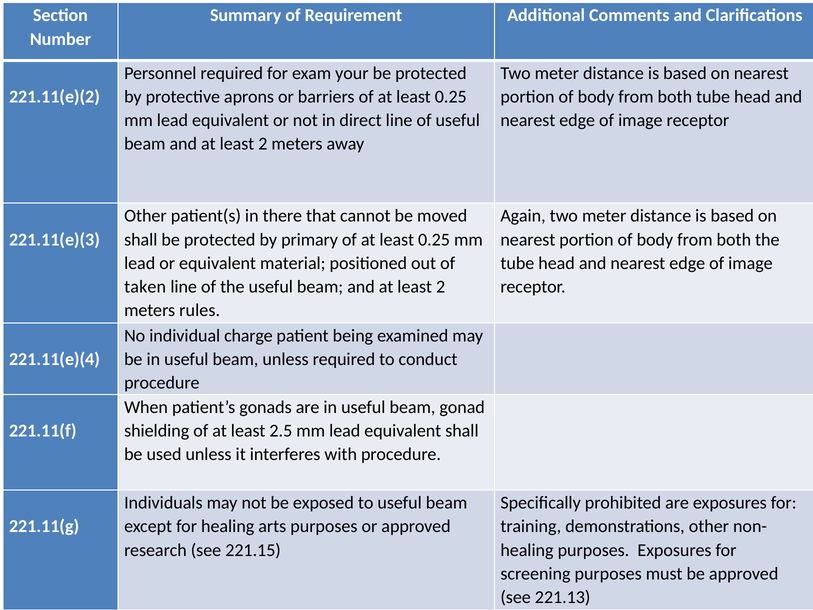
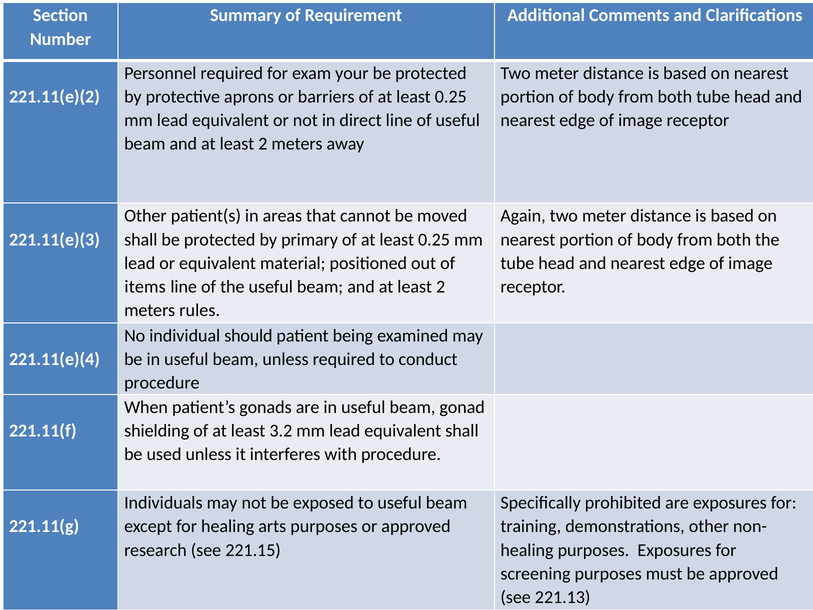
there: there -> areas (282, 216)
taken: taken -> items (145, 287)
charge: charge -> should (248, 336)
2.5: 2.5 -> 3.2 (281, 431)
